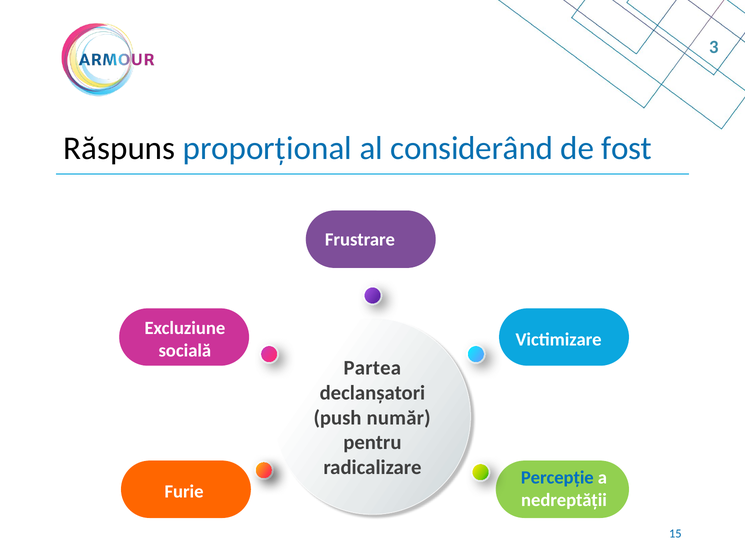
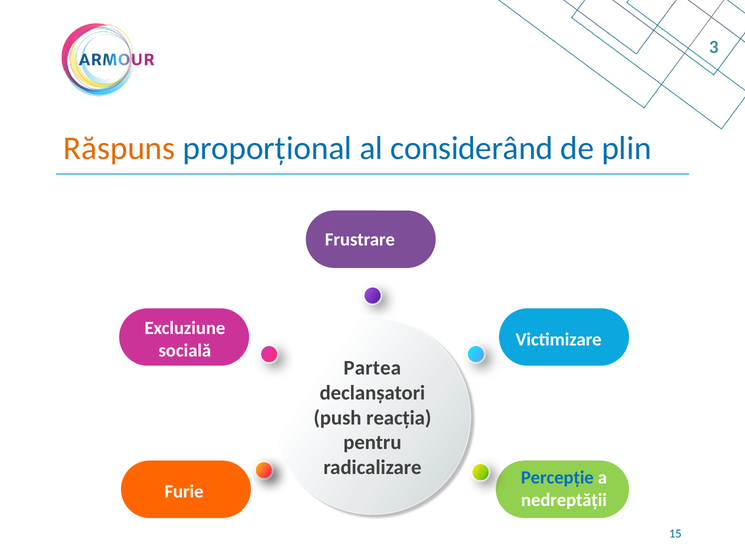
Răspuns colour: black -> orange (119, 148)
fost: fost -> plin (627, 148)
număr: număr -> reacția (399, 418)
